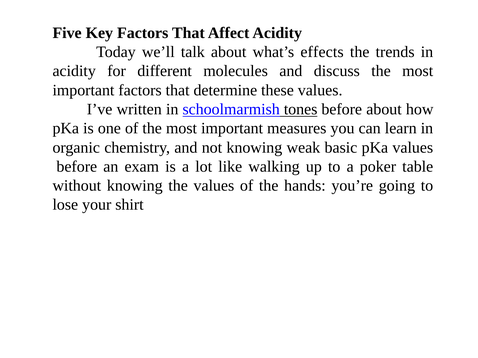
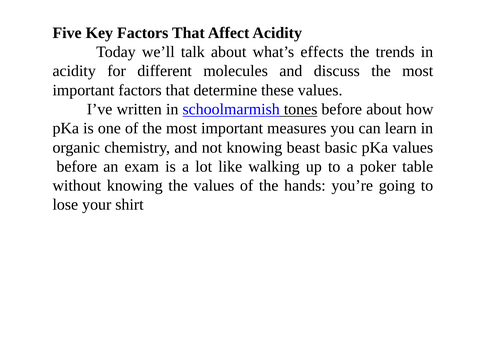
weak: weak -> beast (303, 148)
